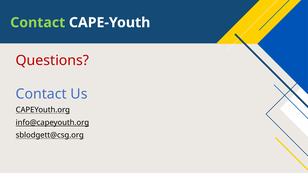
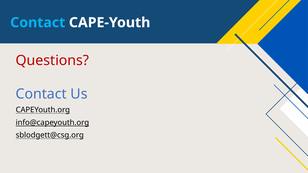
Contact colour: light green -> light blue (38, 23)
